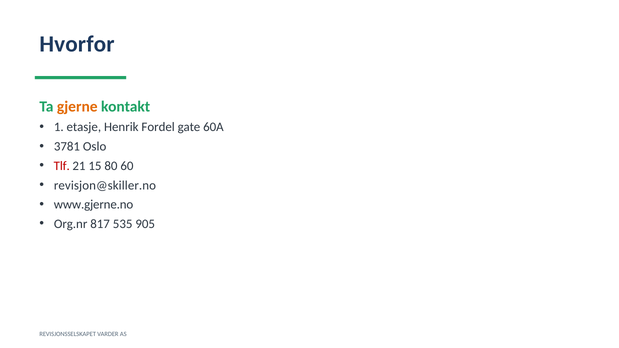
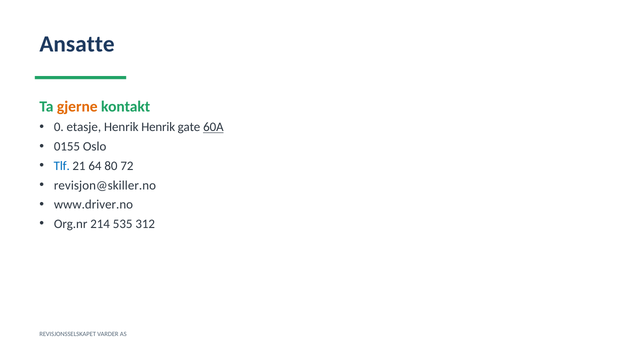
Hvorfor: Hvorfor -> Ansatte (77, 44)
1: 1 -> 0 (59, 127)
Henrik Fordel: Fordel -> Henrik (158, 127)
60A underline: none -> present (213, 127)
3781: 3781 -> 0155 (67, 147)
Tlf colour: red -> blue (62, 166)
15: 15 -> 64 (95, 166)
60: 60 -> 72 (127, 166)
www.gjerne.no: www.gjerne.no -> www.driver.no (93, 205)
817: 817 -> 214 (100, 224)
905: 905 -> 312 (145, 224)
